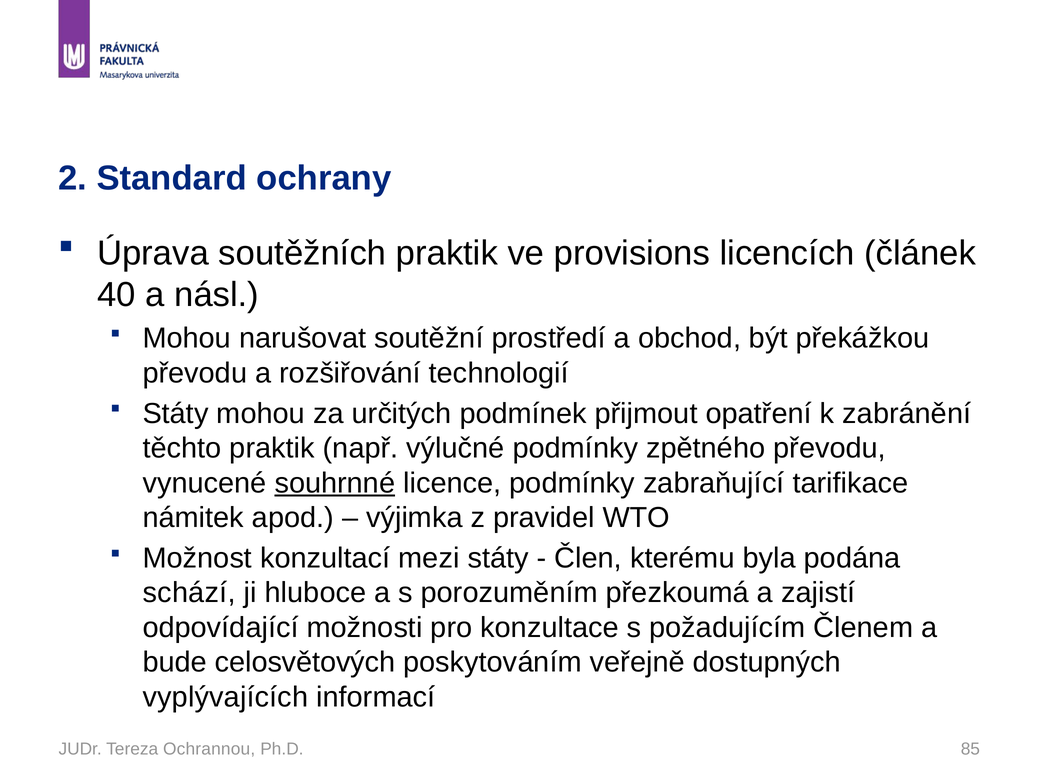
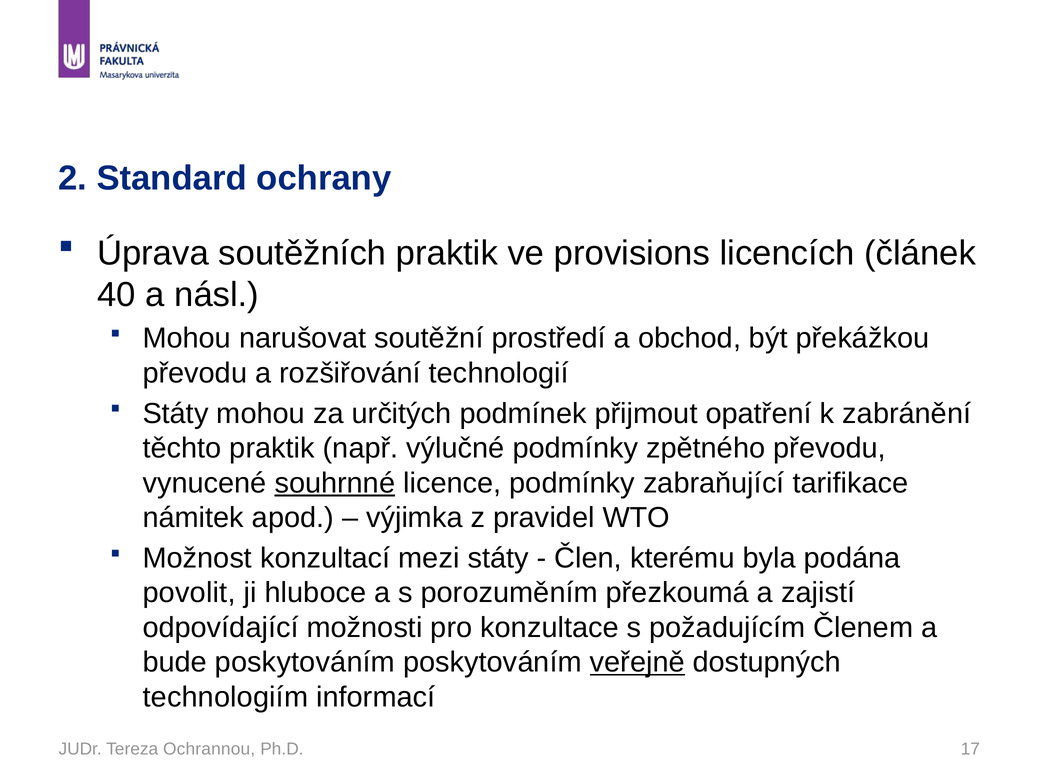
schází: schází -> povolit (189, 593)
bude celosvětových: celosvětových -> poskytováním (305, 662)
veřejně underline: none -> present (637, 662)
vyplývajících: vyplývajících -> technologiím (225, 697)
85: 85 -> 17 (970, 749)
